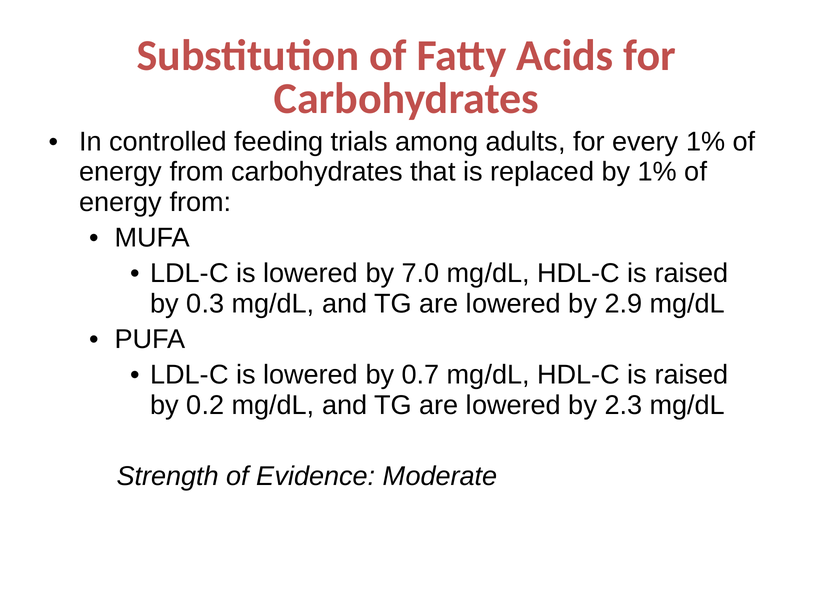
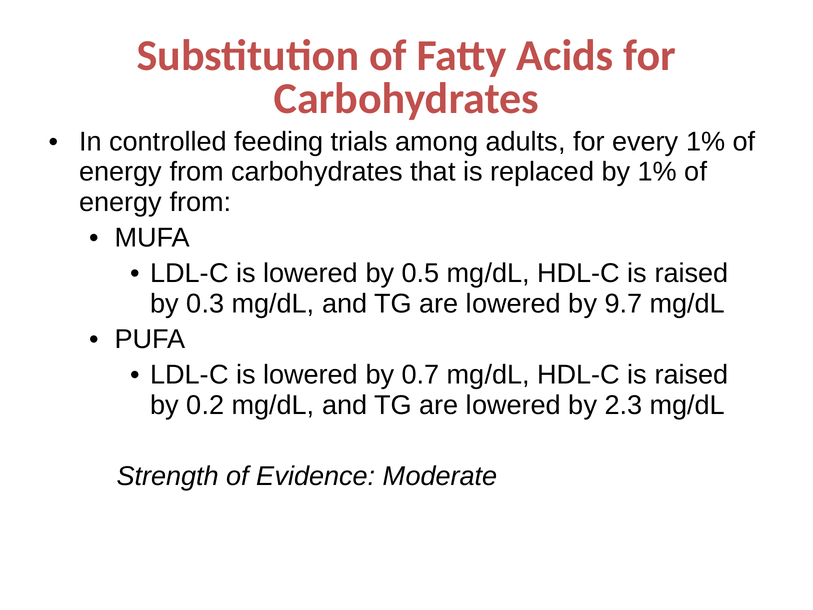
7.0: 7.0 -> 0.5 (421, 273)
2.9: 2.9 -> 9.7 (623, 303)
